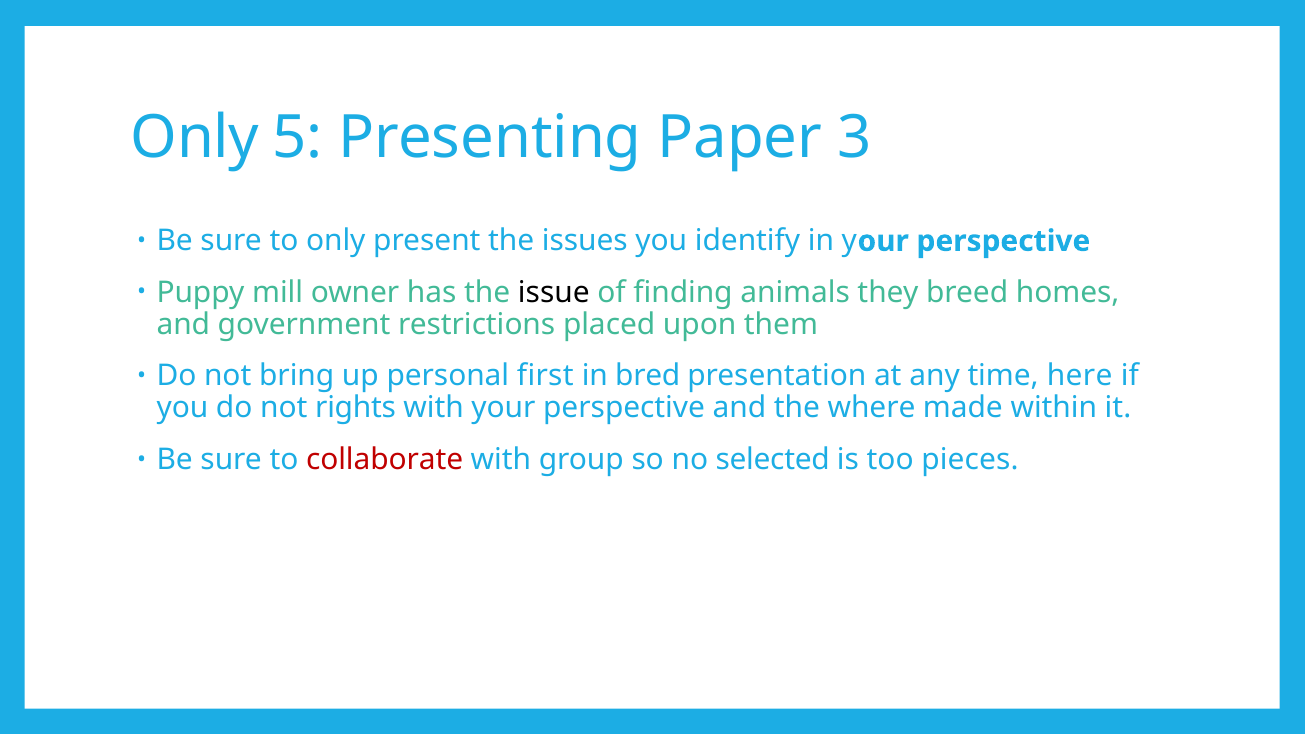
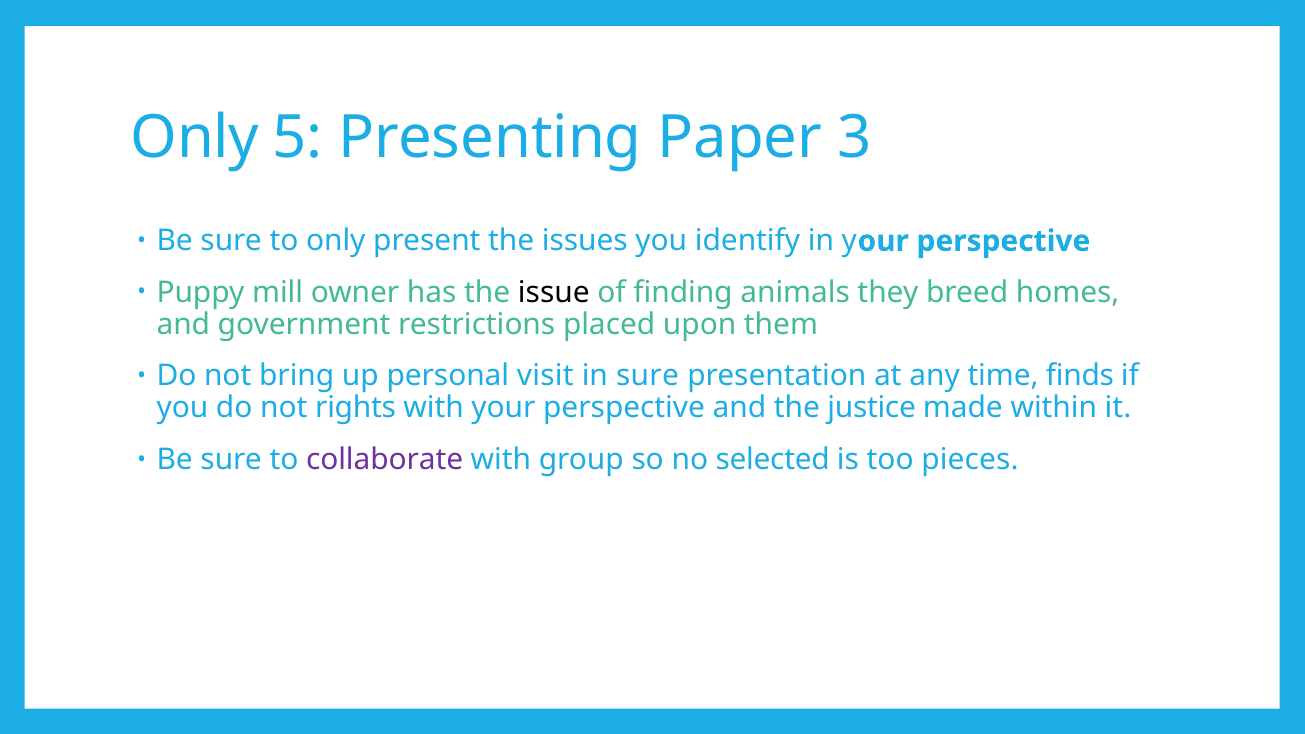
first: first -> visit (545, 376)
in bred: bred -> sure (647, 376)
here: here -> finds (1080, 376)
where: where -> justice (872, 408)
collaborate colour: red -> purple (385, 459)
